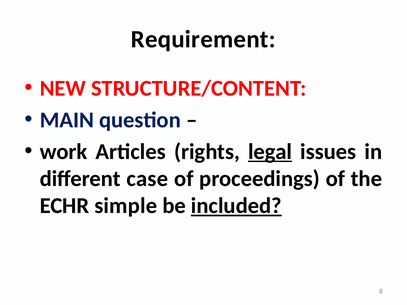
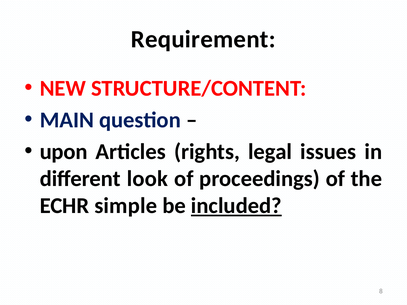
work: work -> upon (64, 152)
legal underline: present -> none (270, 152)
case: case -> look (147, 179)
